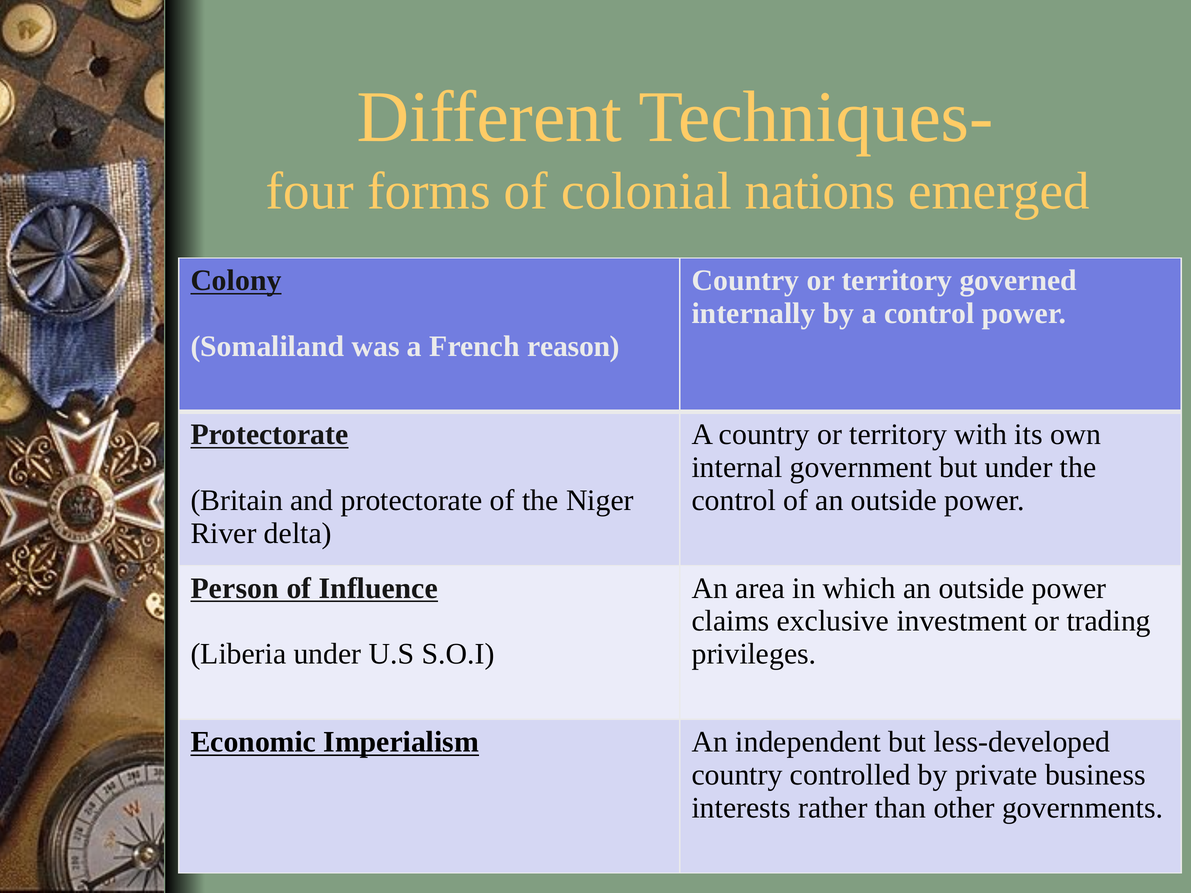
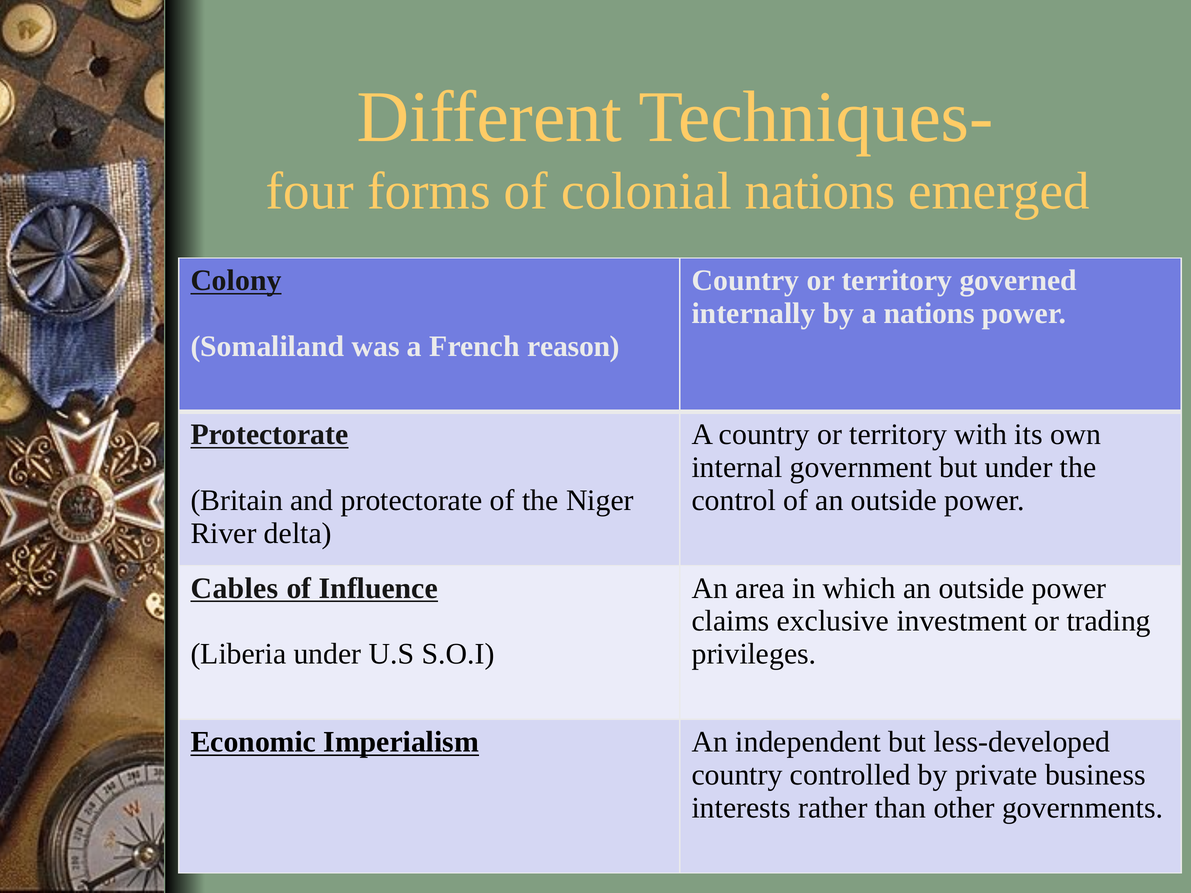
a control: control -> nations (929, 314)
Person: Person -> Cables (235, 588)
